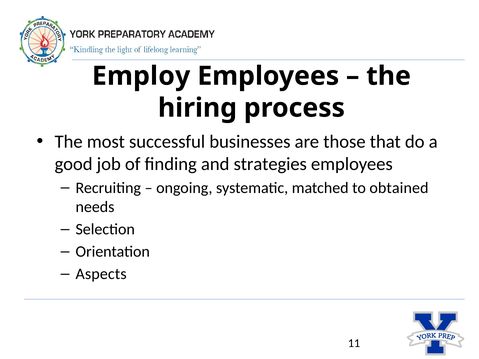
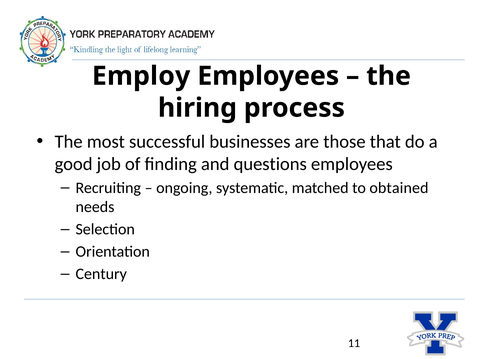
strategies: strategies -> questions (270, 164)
Aspects: Aspects -> Century (101, 274)
